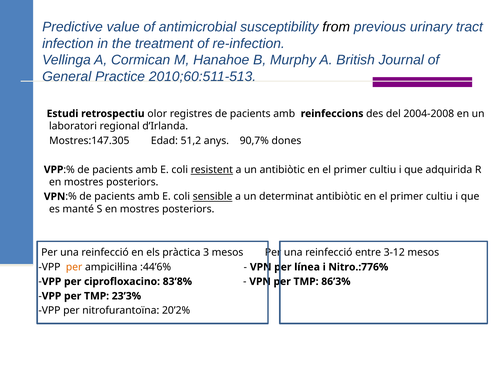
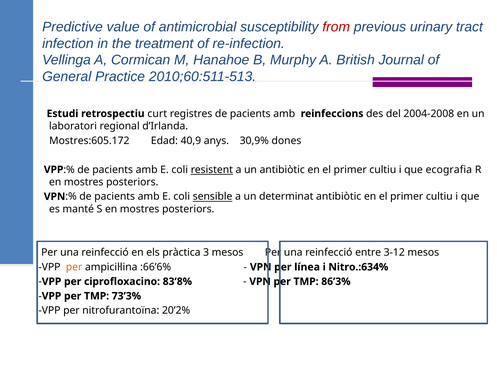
from colour: black -> red (336, 27)
olor: olor -> curt (157, 114)
Mostres:147.305: Mostres:147.305 -> Mostres:605.172 (89, 140)
51,2: 51,2 -> 40,9 (191, 140)
90,7%: 90,7% -> 30,9% (254, 140)
adquirida: adquirida -> ecografia (449, 169)
:44’6%: :44’6% -> :66’6% (156, 267)
Nitro.:776%: Nitro.:776% -> Nitro.:634% (358, 267)
23’3%: 23’3% -> 73’3% (126, 296)
